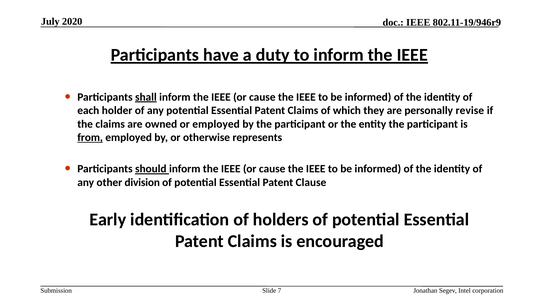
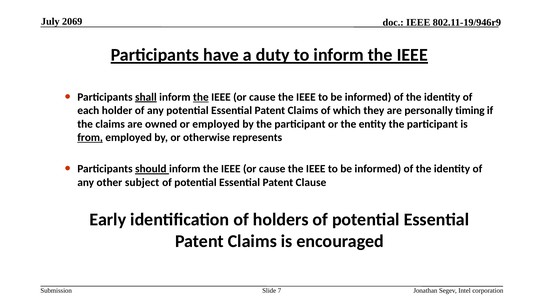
2020: 2020 -> 2069 (72, 21)
the underline: none -> present (201, 97)
revise: revise -> timing (470, 111)
division: division -> subject (142, 183)
